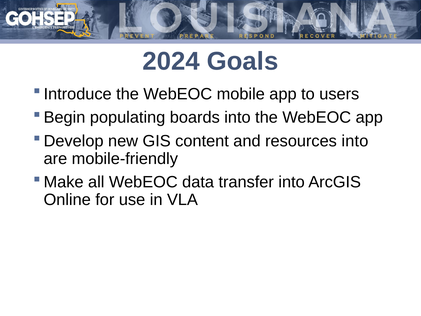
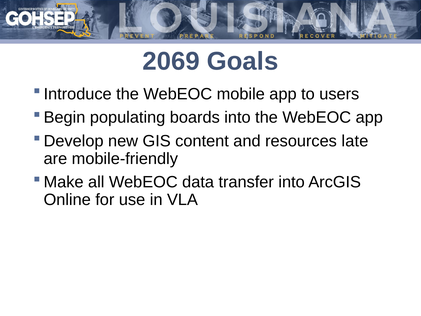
2024: 2024 -> 2069 (171, 61)
resources into: into -> late (355, 141)
